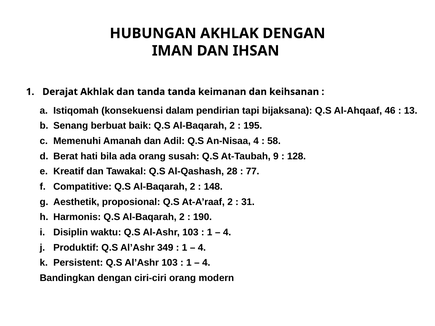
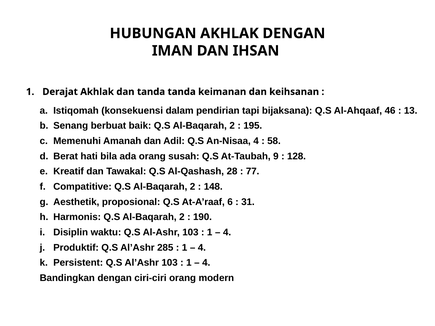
At-A’raaf 2: 2 -> 6 (230, 202)
349: 349 -> 285 (165, 248)
